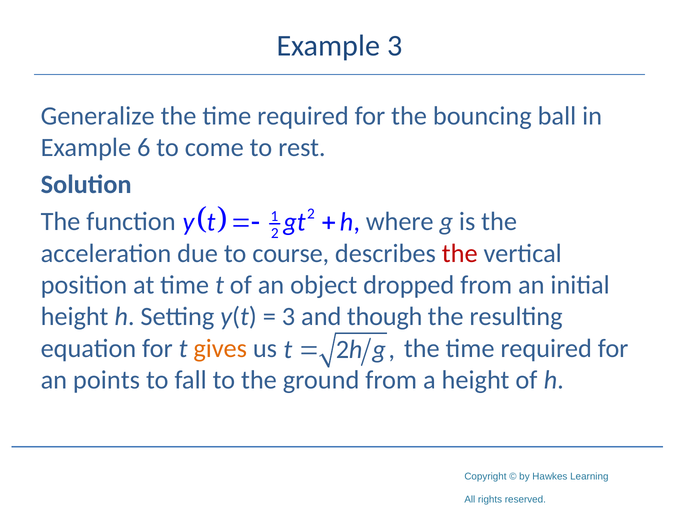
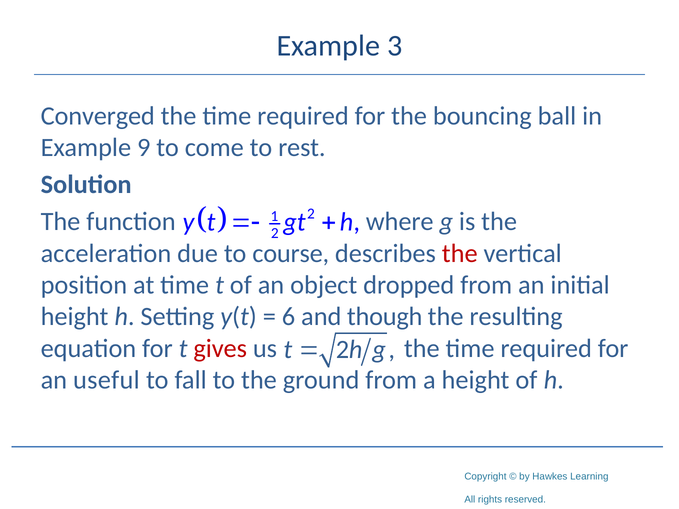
Generalize: Generalize -> Converged (98, 116)
6: 6 -> 9 (144, 148)
3: 3 -> 6 (289, 317)
gives colour: orange -> red (220, 349)
points: points -> useful (106, 380)
